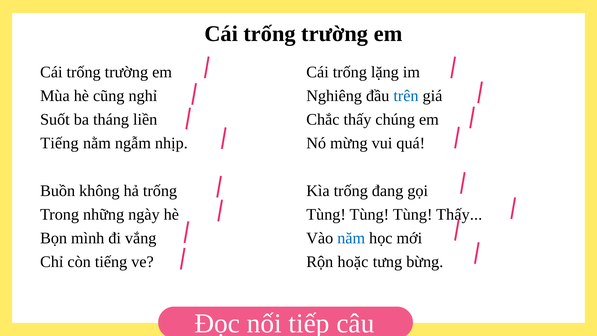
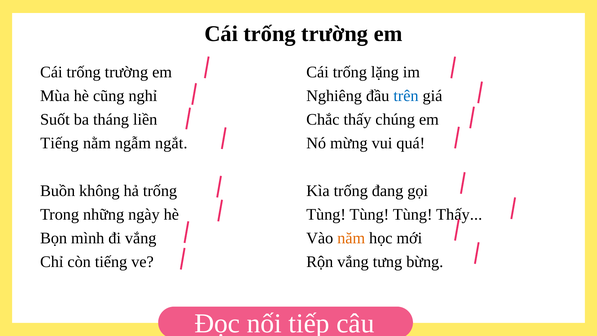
nhịp: nhịp -> ngắt (171, 143)
năm colour: blue -> orange (351, 238)
Rộn hoặc: hoặc -> vắng (353, 262)
